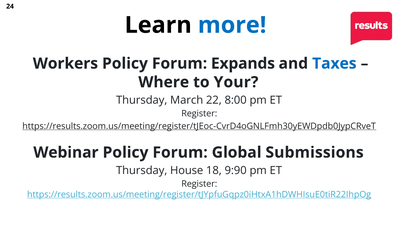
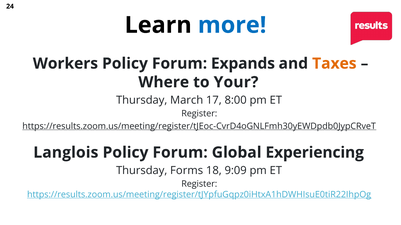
Taxes colour: blue -> orange (334, 64)
22: 22 -> 17 (214, 100)
Webinar: Webinar -> Langlois (66, 153)
Submissions: Submissions -> Experiencing (315, 153)
House: House -> Forms (187, 171)
9:90: 9:90 -> 9:09 (236, 171)
